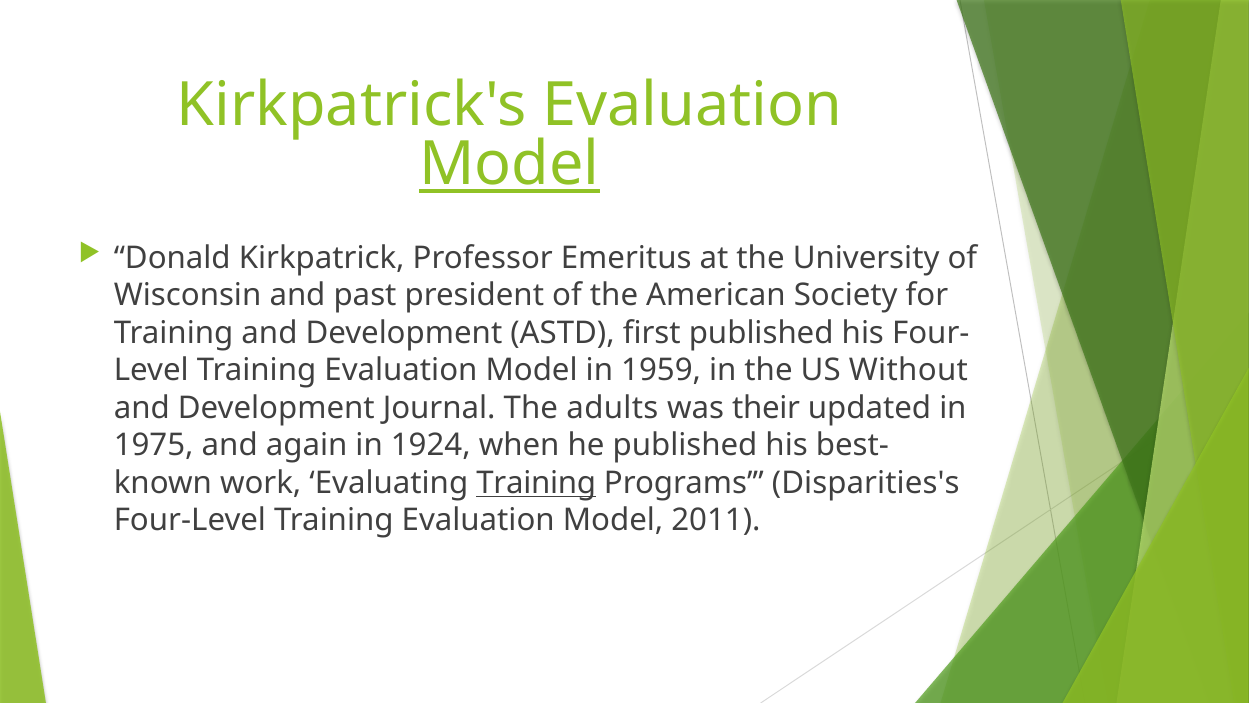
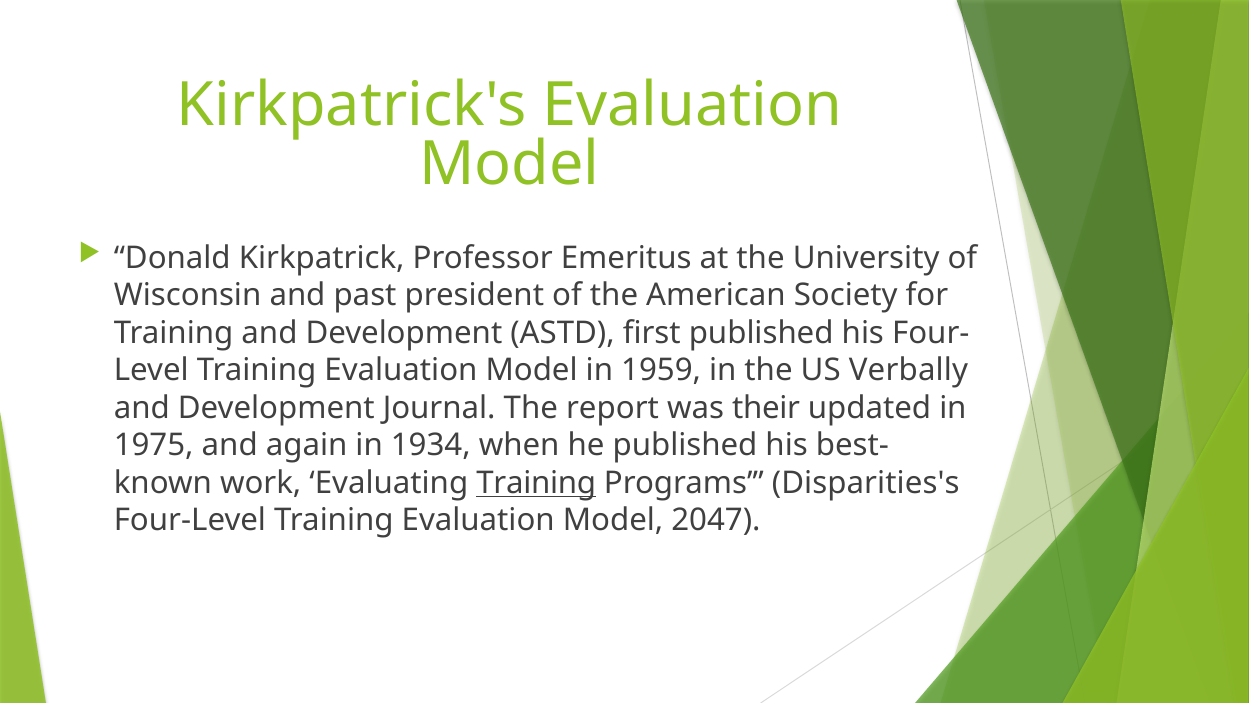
Model underline: present -> none (510, 164)
Without: Without -> Verbally (908, 370)
adults: adults -> report (613, 408)
1924: 1924 -> 1934 (431, 445)
2011: 2011 -> 2047 (716, 520)
